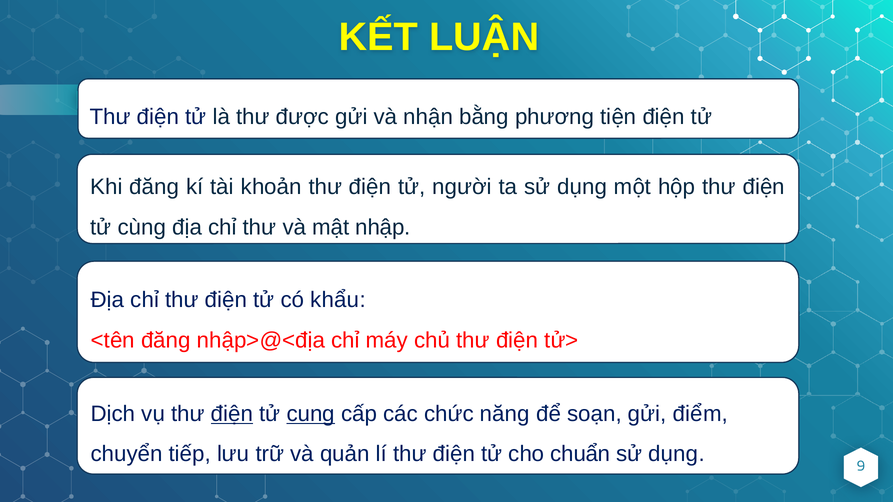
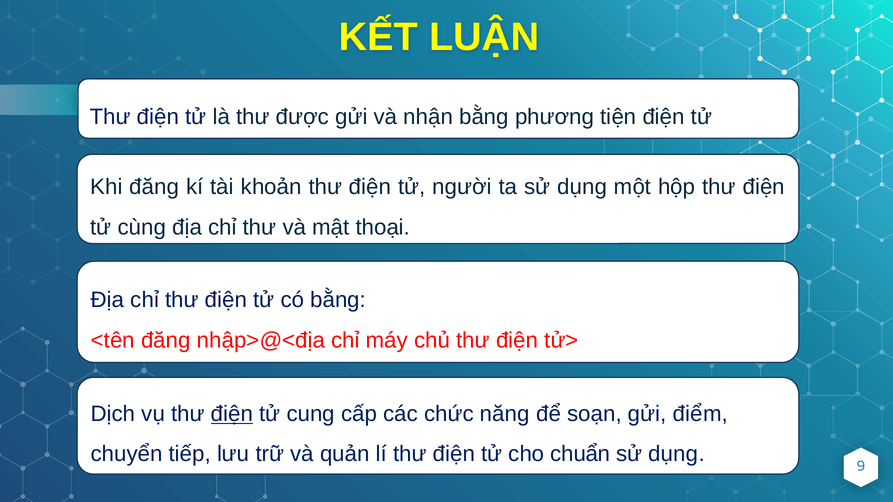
nhập: nhập -> thoại (383, 227)
có khẩu: khẩu -> bằng (338, 300)
cung underline: present -> none (311, 414)
